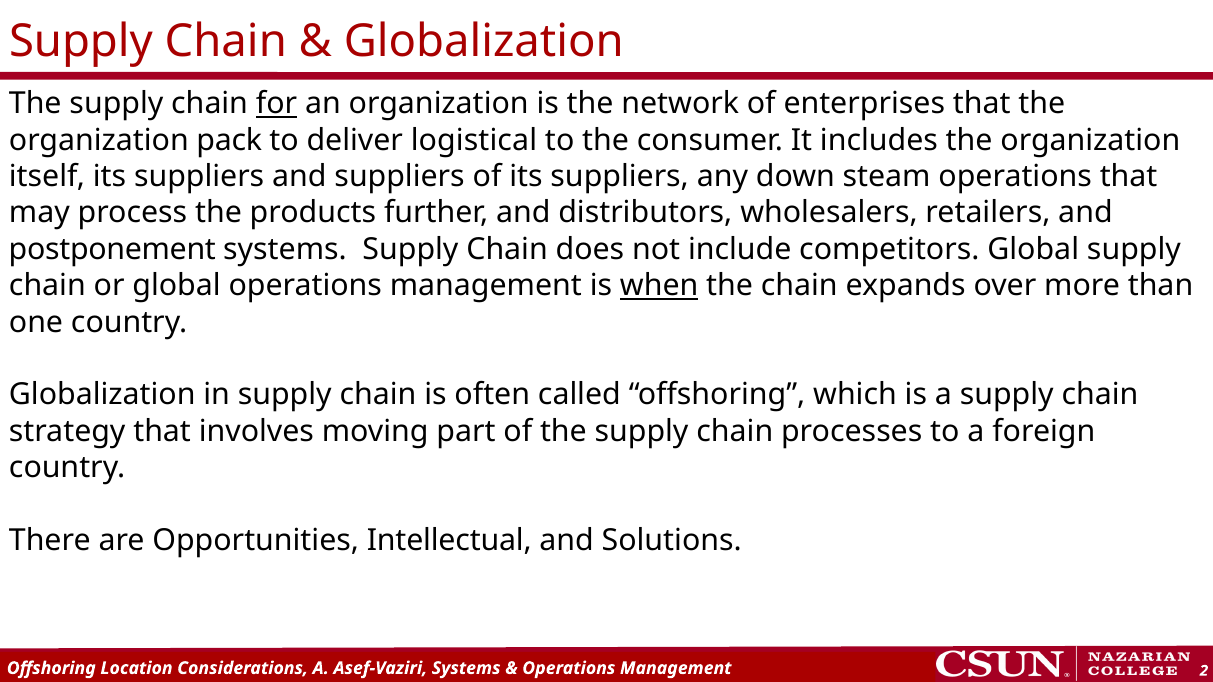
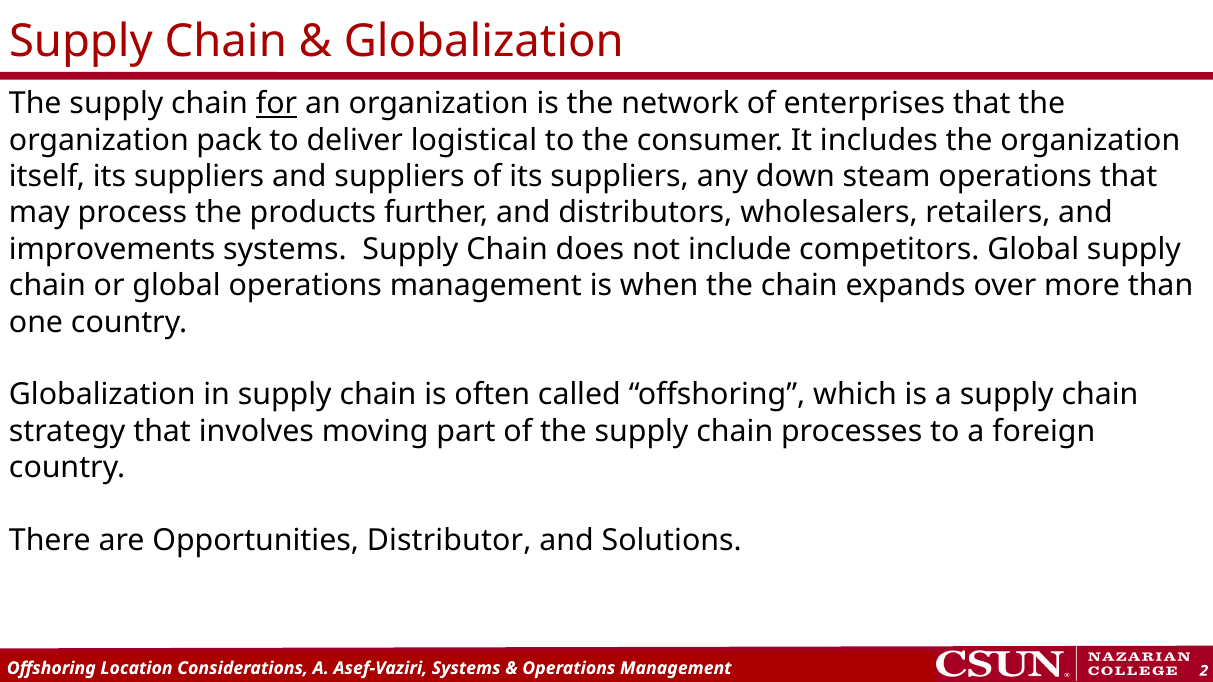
postponement: postponement -> improvements (112, 249)
when underline: present -> none (659, 286)
Intellectual: Intellectual -> Distributor (449, 541)
